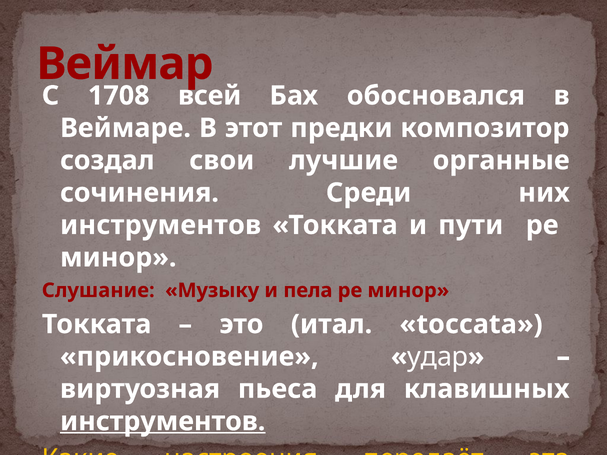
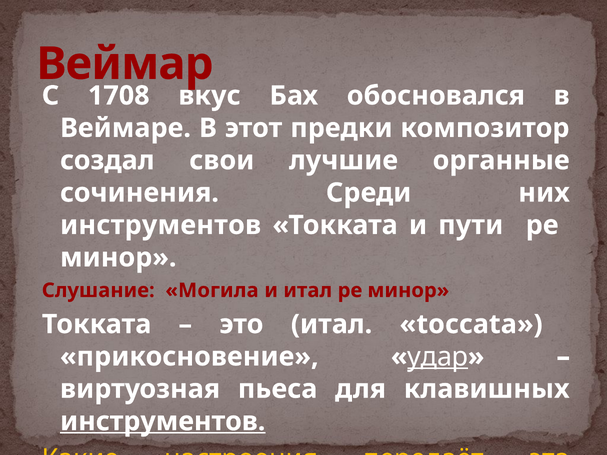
всей: всей -> вкус (209, 96)
Музыку: Музыку -> Могила (212, 291)
и пела: пела -> итал (308, 291)
удар underline: none -> present (438, 357)
